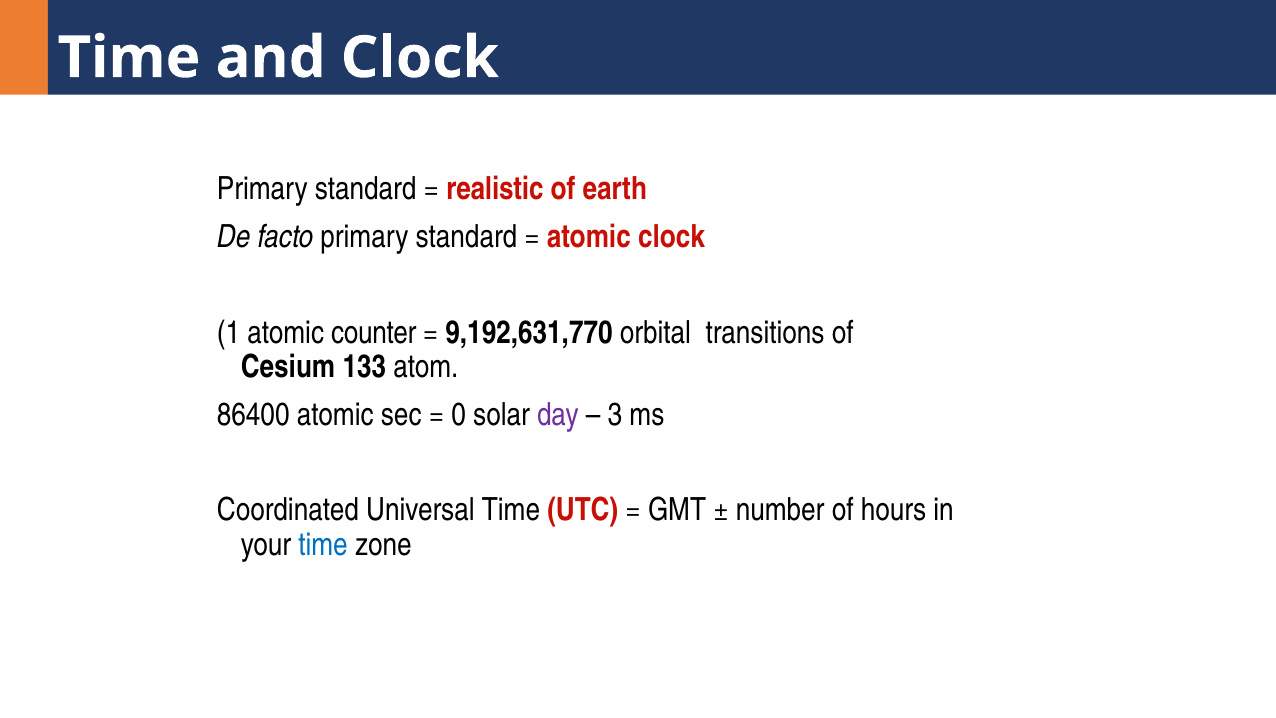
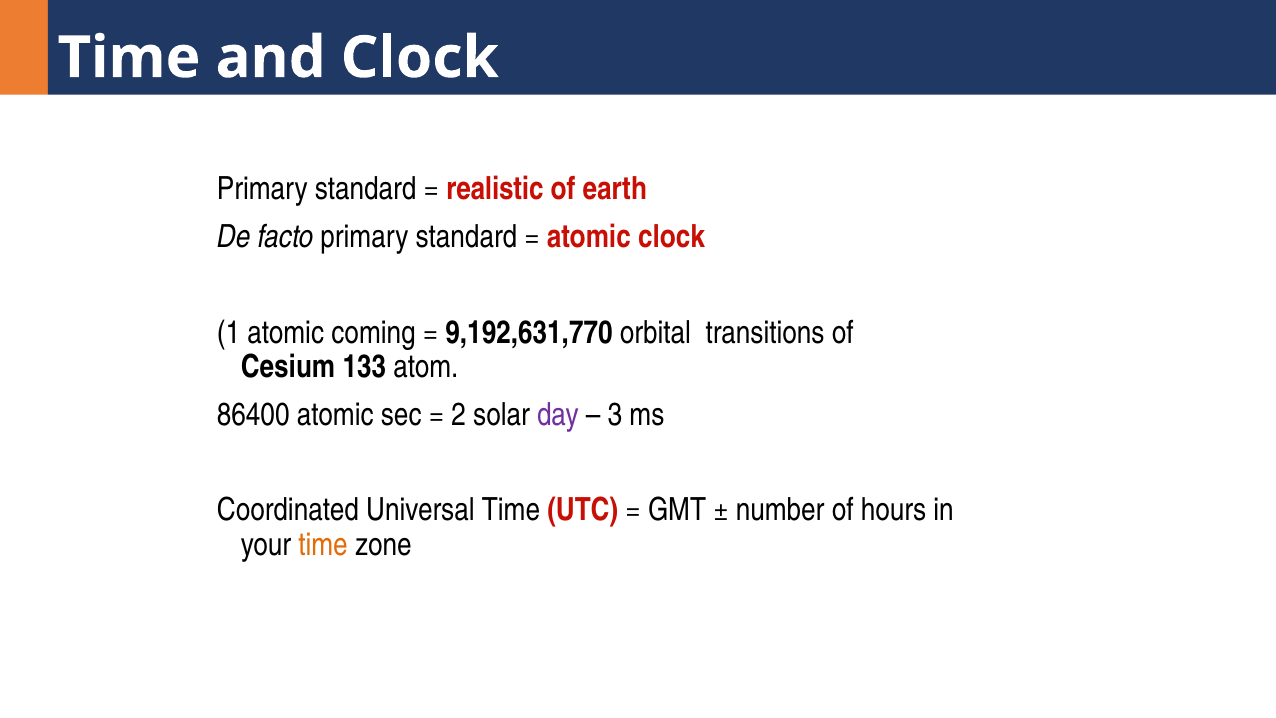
counter: counter -> coming (374, 333)
0: 0 -> 2 (459, 415)
time colour: blue -> orange (323, 545)
